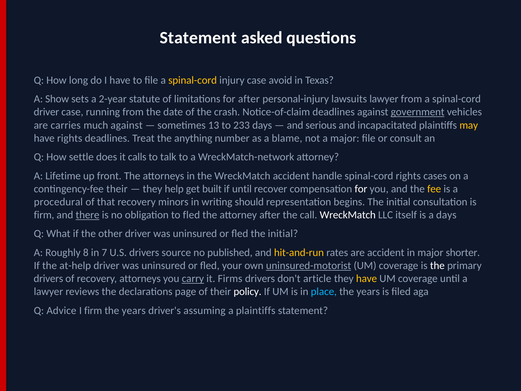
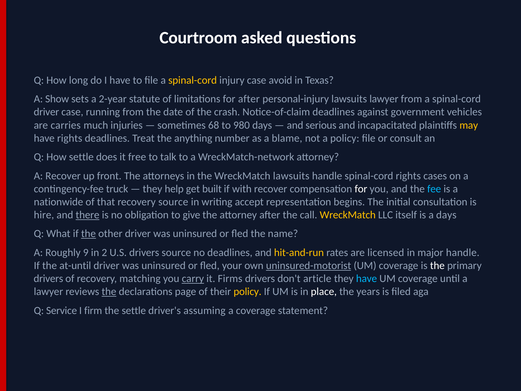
Statement: Statement -> Courtroom (198, 38)
government underline: present -> none (418, 112)
much against: against -> injuries (127, 125)
13: 13 -> 68 (214, 125)
233: 233 -> 980 (242, 125)
a major: major -> policy (345, 138)
calls: calls -> free (137, 157)
A Lifetime: Lifetime -> Recover (63, 176)
WreckMatch accident: accident -> lawsuits (291, 176)
contingency-fee their: their -> truck (117, 189)
if until: until -> with (242, 189)
fee colour: yellow -> light blue (434, 189)
procedural: procedural -> nationwide (58, 202)
recovery minors: minors -> source (173, 202)
should: should -> accept (249, 202)
firm: firm -> hire (44, 215)
to fled: fled -> give (191, 215)
WreckMatch colour: white -> yellow (348, 215)
the underline: none -> present (88, 234)
fled the initial: initial -> name (283, 234)
8: 8 -> 9 (86, 252)
7: 7 -> 2 (104, 252)
no published: published -> deadlines (230, 252)
are accident: accident -> licensed (386, 252)
major shorter: shorter -> handle (463, 252)
at-help: at-help -> at-until (75, 265)
recovery attorneys: attorneys -> matching (140, 278)
have colour: yellow -> light blue (367, 278)
the underline: none -> present (109, 291)
policy colour: white -> yellow (248, 291)
place colour: light blue -> white (324, 291)
Advice: Advice -> Service (62, 310)
years: years -> settle (134, 310)
a plaintiffs: plaintiffs -> coverage (256, 310)
